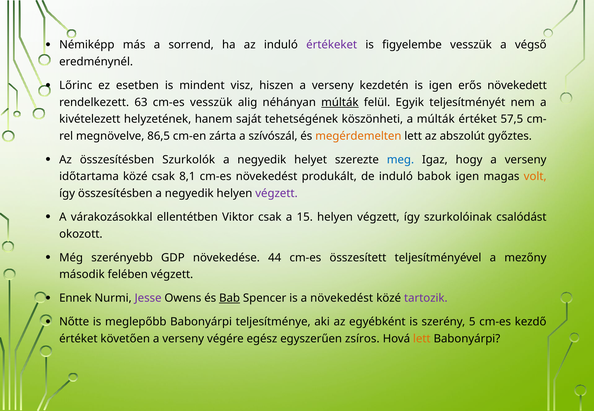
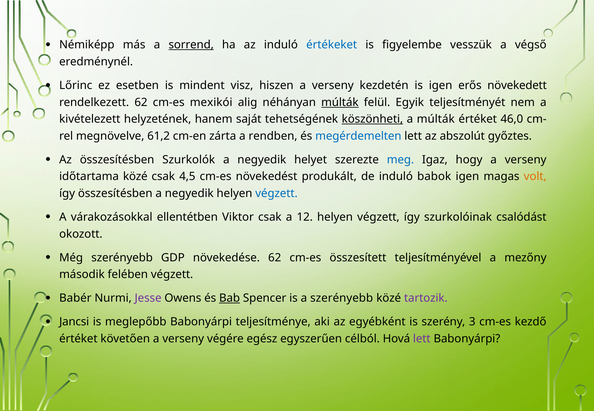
sorrend underline: none -> present (191, 45)
értékeket colour: purple -> blue (332, 45)
rendelkezett 63: 63 -> 62 (141, 102)
cm-es vesszük: vesszük -> mexikói (211, 102)
köszönheti underline: none -> present (372, 119)
57,5: 57,5 -> 46,0 (512, 119)
86,5: 86,5 -> 61,2 (159, 136)
szívószál: szívószál -> rendben (273, 136)
megérdemelten colour: orange -> blue (358, 136)
8,1: 8,1 -> 4,5 (187, 177)
végzett colour: purple -> blue (276, 193)
15: 15 -> 12 (305, 217)
növekedése 44: 44 -> 62 (275, 258)
Ennek: Ennek -> Babér (75, 298)
a növekedést: növekedést -> szerényebb (342, 298)
Nőtte: Nőtte -> Jancsi (74, 322)
5: 5 -> 3 (472, 322)
zsíros: zsíros -> célból (362, 339)
lett colour: orange -> purple (422, 339)
